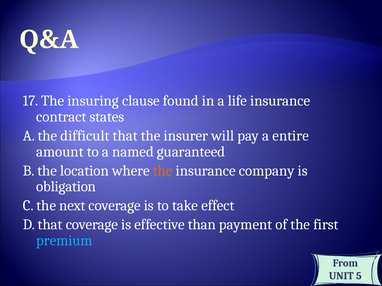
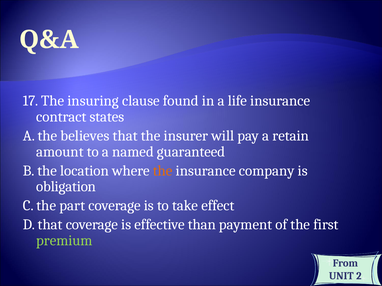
difficult: difficult -> believes (85, 136)
entire: entire -> retain (291, 136)
next: next -> part (72, 206)
premium colour: light blue -> light green (64, 241)
5: 5 -> 2 (359, 276)
